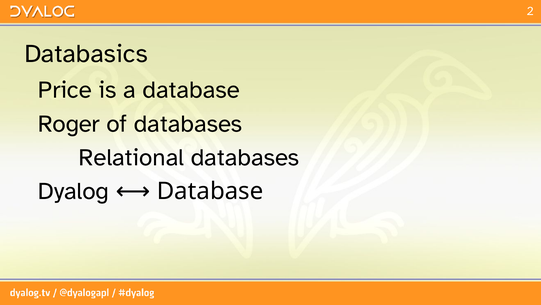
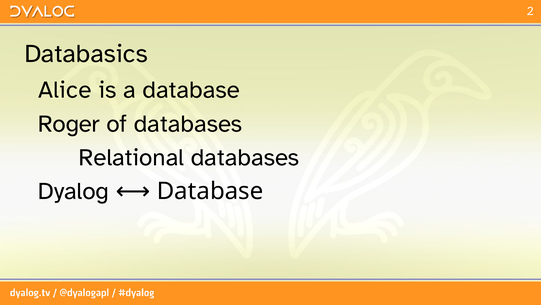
Price: Price -> Alice (65, 90)
